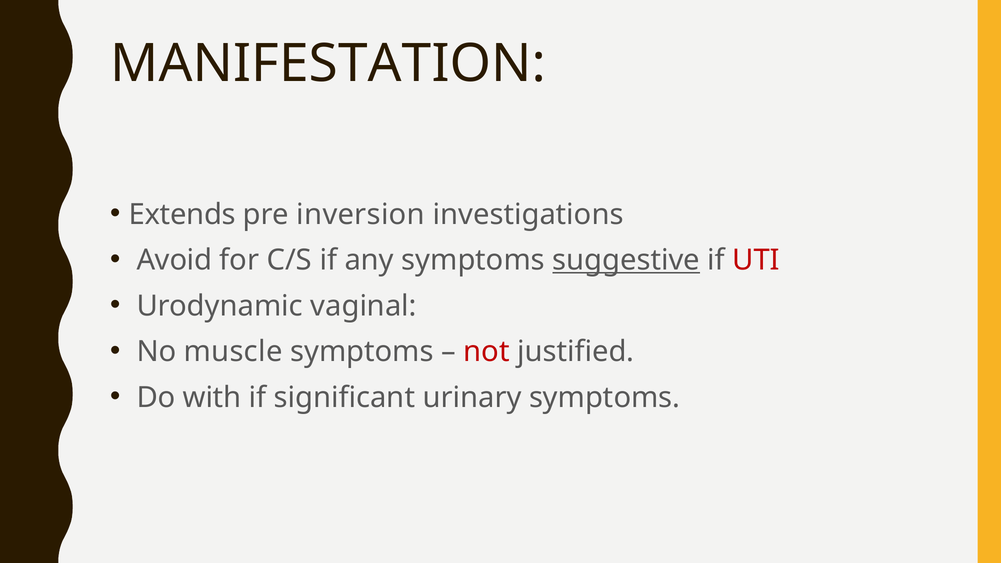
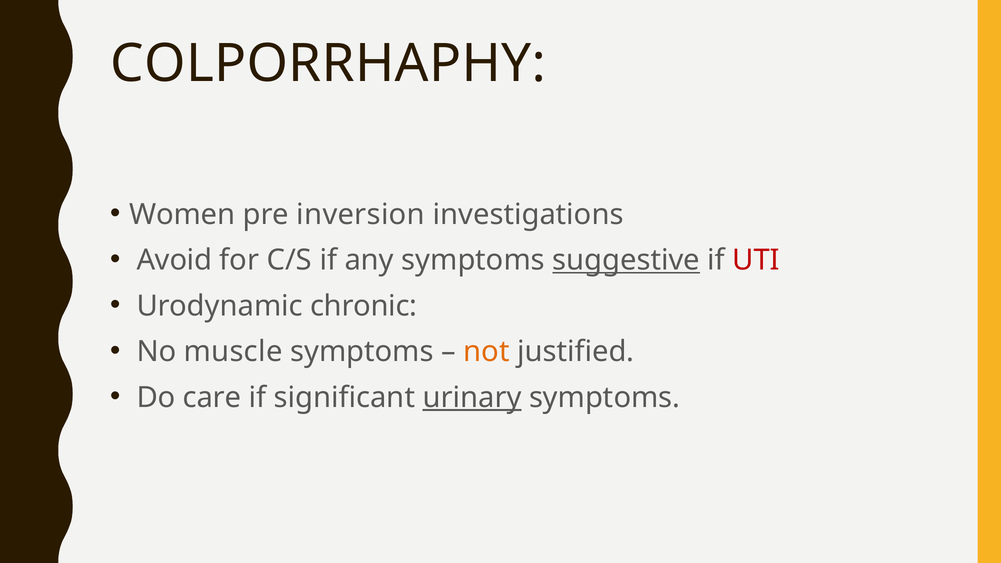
MANIFESTATION: MANIFESTATION -> COLPORRHAPHY (328, 64)
Extends: Extends -> Women (182, 214)
vaginal: vaginal -> chronic (364, 306)
not colour: red -> orange (486, 352)
with: with -> care (212, 397)
urinary underline: none -> present (472, 397)
